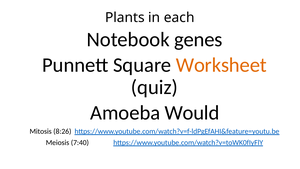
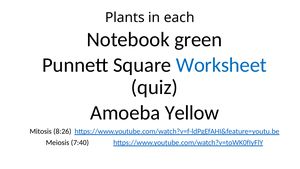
genes: genes -> green (198, 40)
Worksheet colour: orange -> blue (221, 65)
Would: Would -> Yellow (192, 113)
